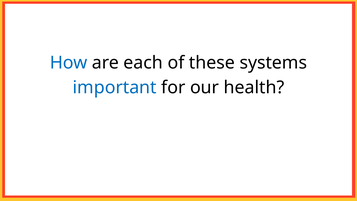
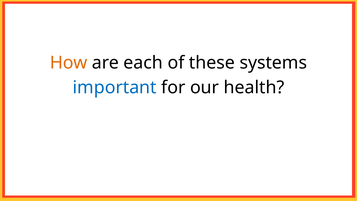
How colour: blue -> orange (69, 63)
